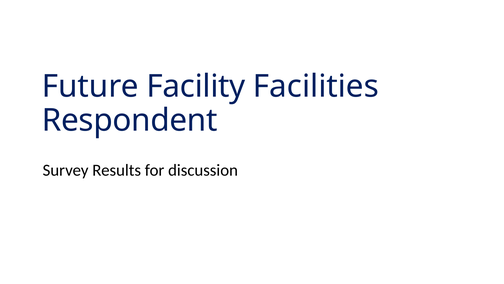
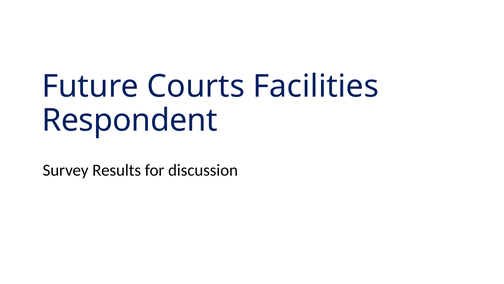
Facility: Facility -> Courts (196, 86)
